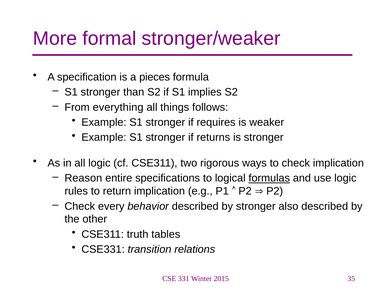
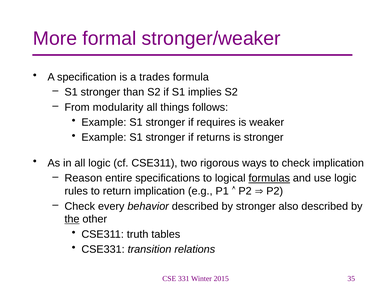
pieces: pieces -> trades (155, 77)
everything: everything -> modularity (118, 107)
the underline: none -> present (72, 219)
